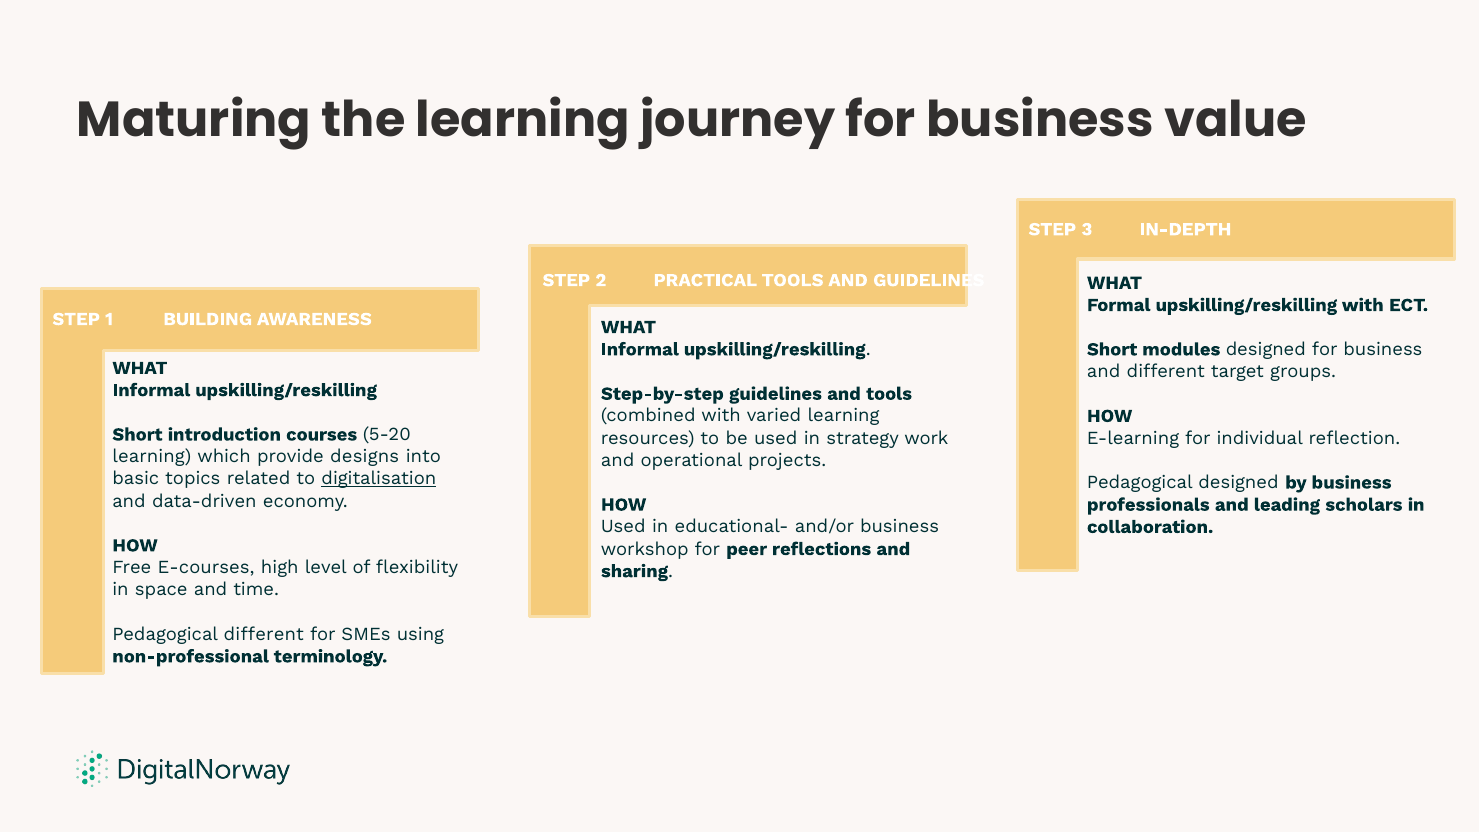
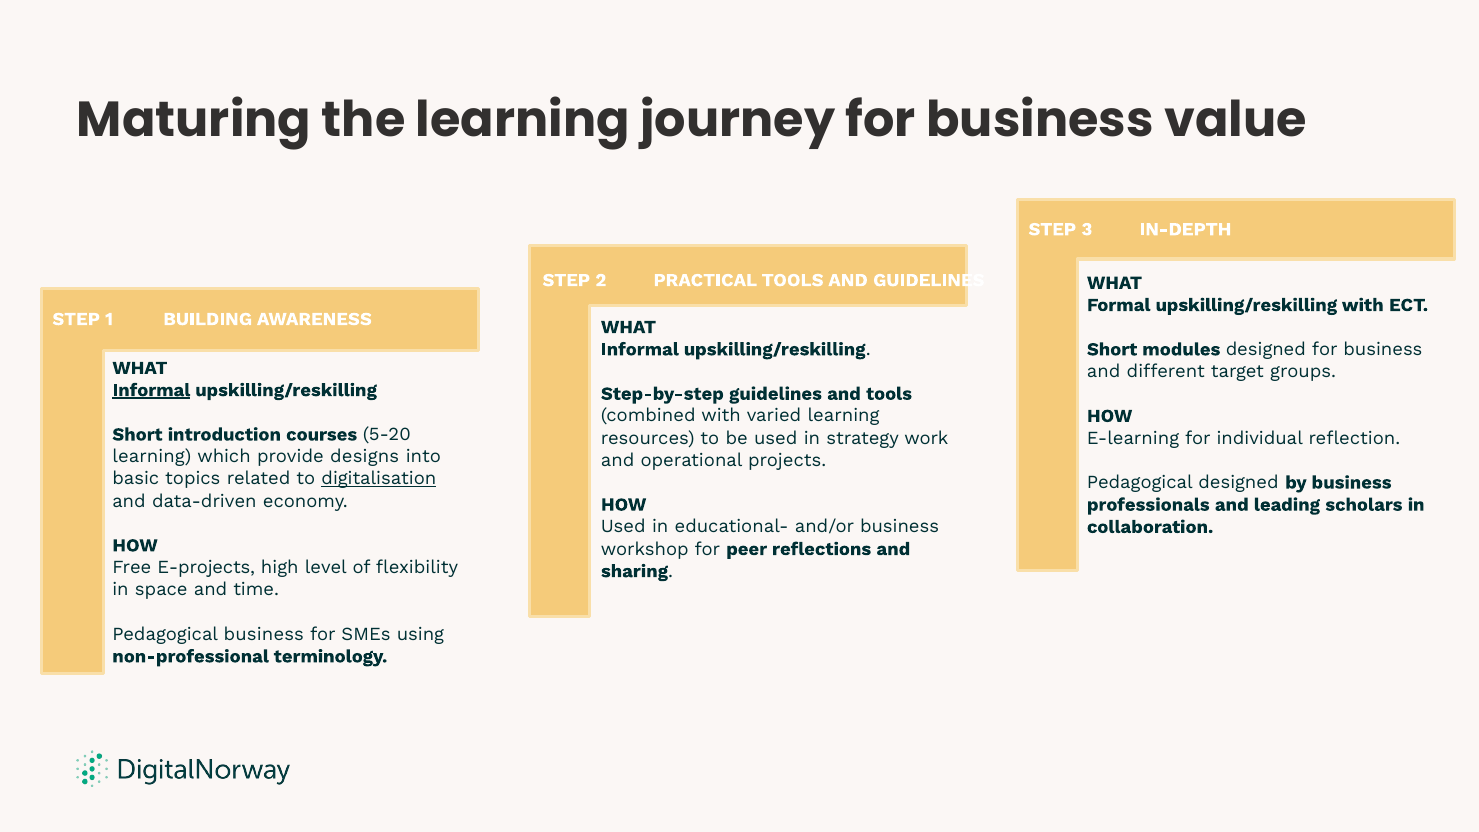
Informal underline: none -> present (151, 390)
E-courses: E-courses -> E-projects (206, 568)
Pedagogical different: different -> business (264, 634)
